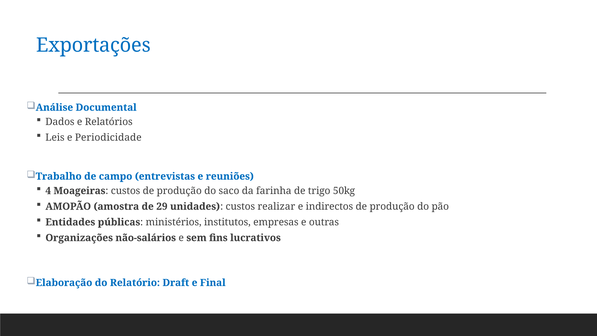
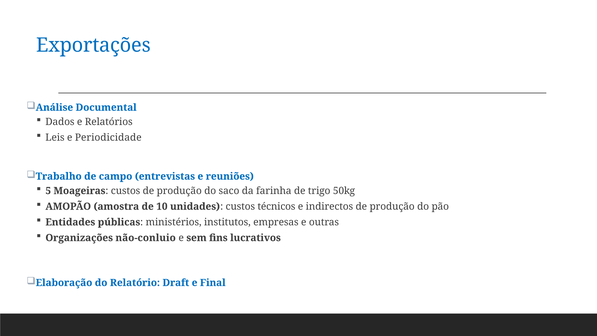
4: 4 -> 5 (48, 191)
29: 29 -> 10 (162, 206)
realizar: realizar -> técnicos (276, 206)
não-salários: não-salários -> não-conluio (146, 238)
